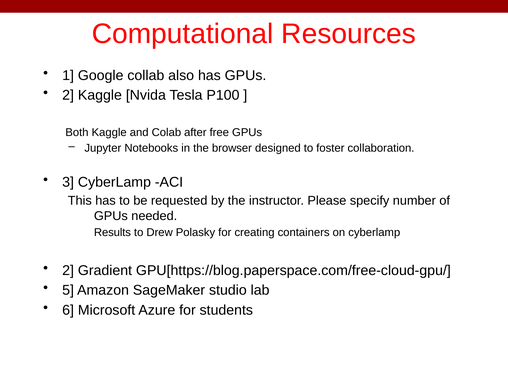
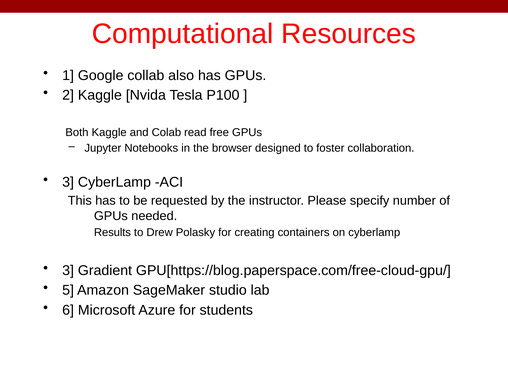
after: after -> read (195, 132)
2: 2 -> 3 (68, 271)
